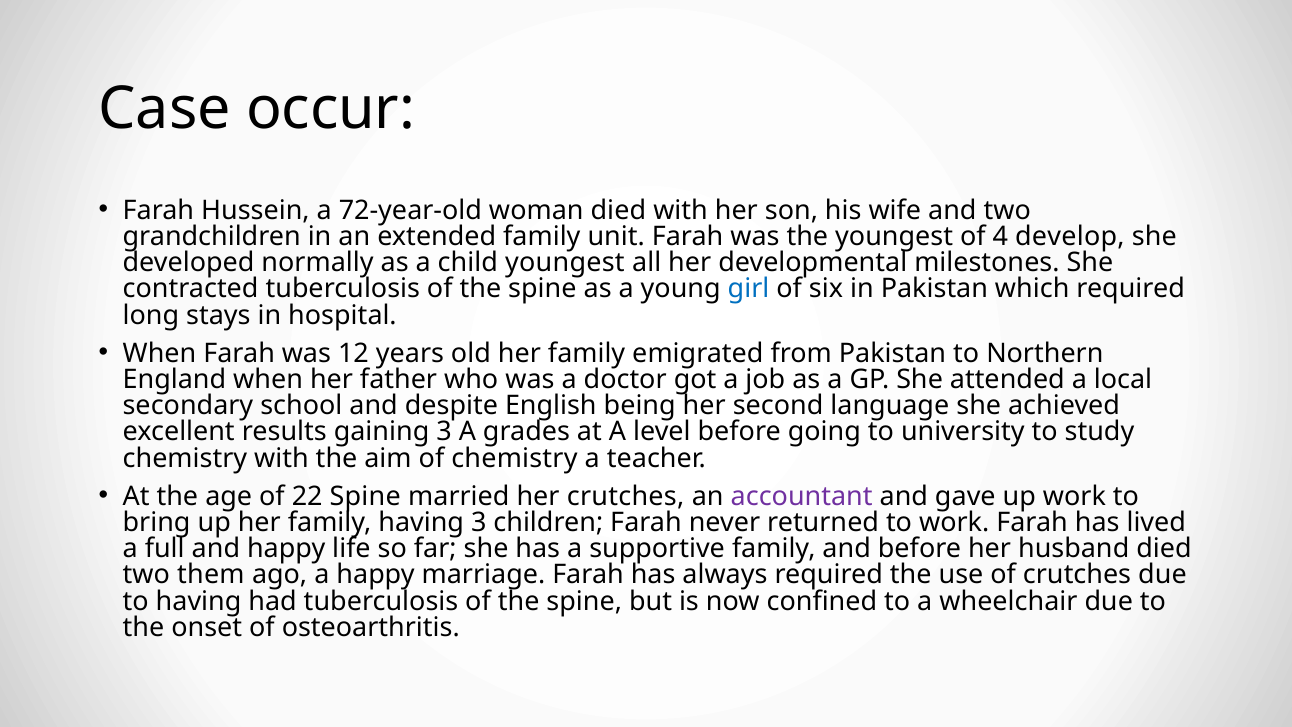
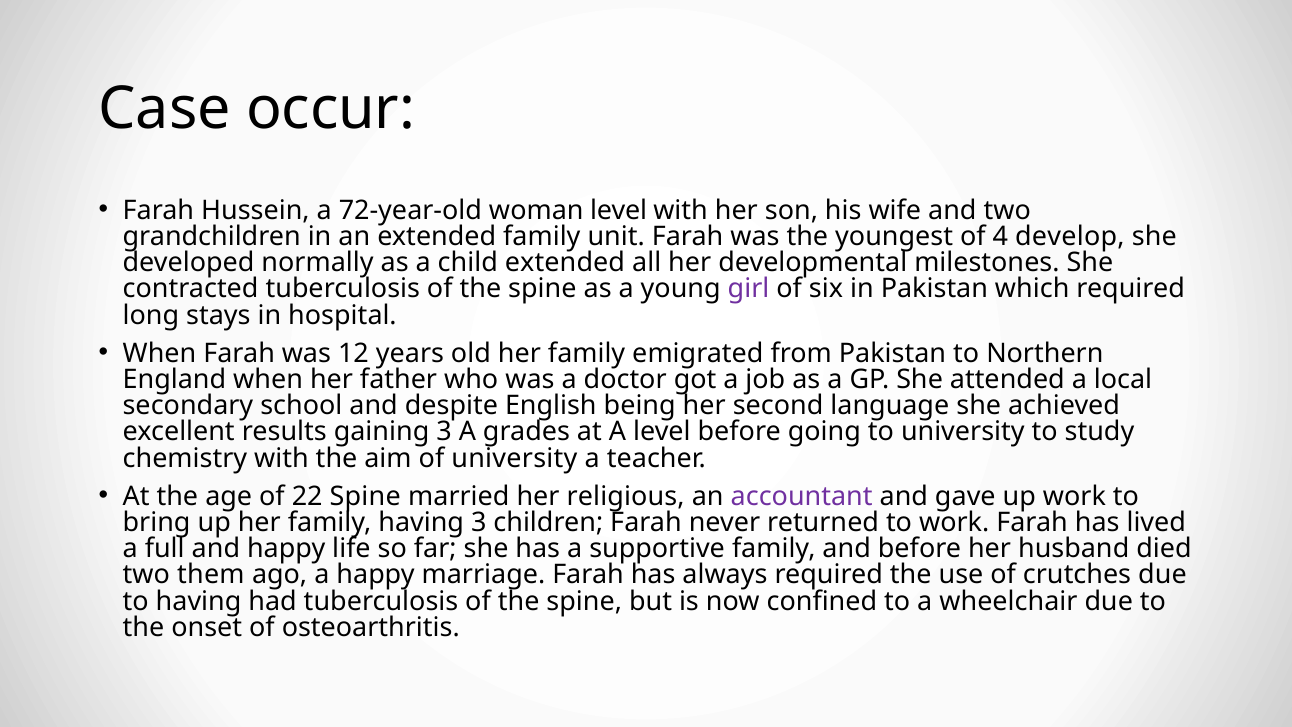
woman died: died -> level (619, 210)
child youngest: youngest -> extended (565, 263)
girl colour: blue -> purple (749, 289)
of chemistry: chemistry -> university (514, 458)
her crutches: crutches -> religious (626, 496)
